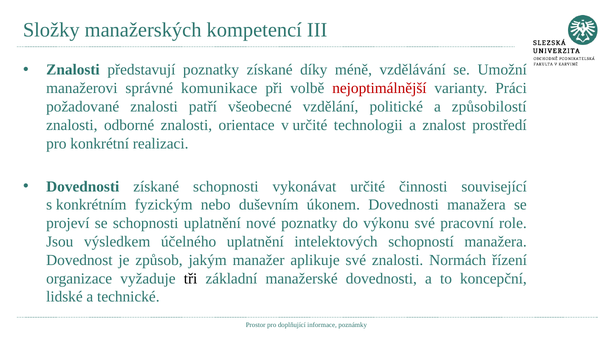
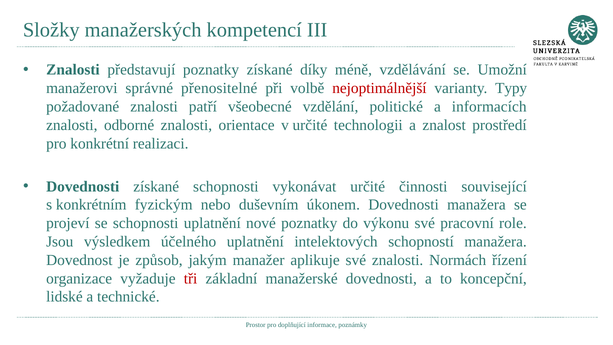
komunikace: komunikace -> přenositelné (219, 88)
Práci: Práci -> Typy (511, 88)
způsobilostí: způsobilostí -> informacích (489, 107)
tři colour: black -> red (191, 278)
